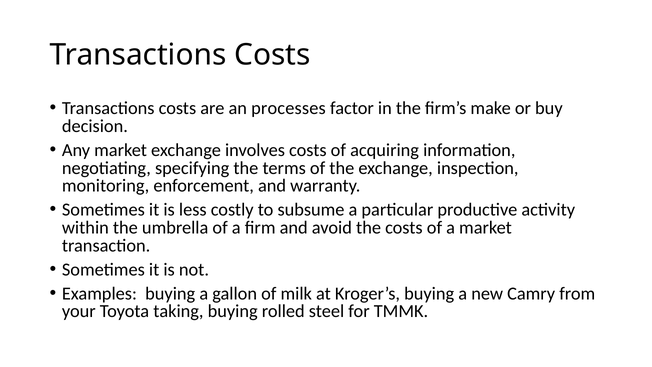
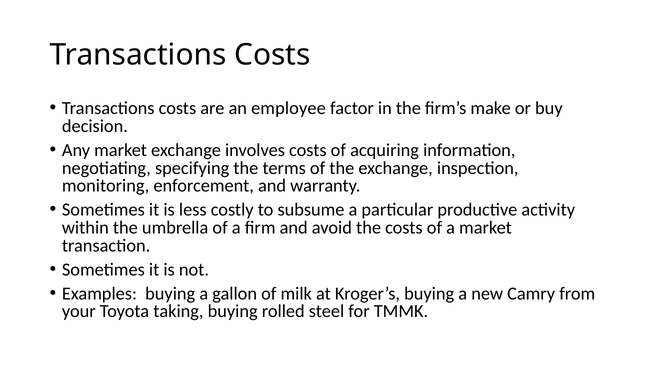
processes: processes -> employee (288, 108)
